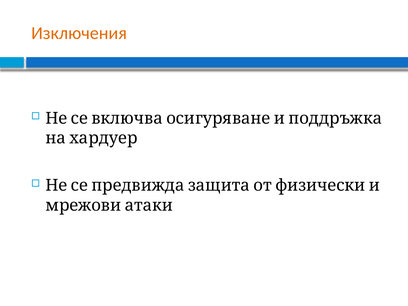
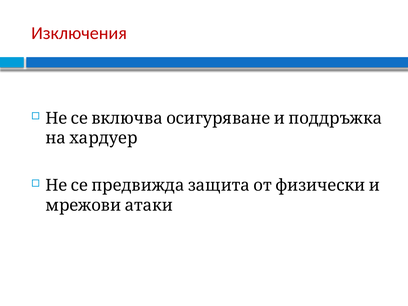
Изключения colour: orange -> red (79, 33)
